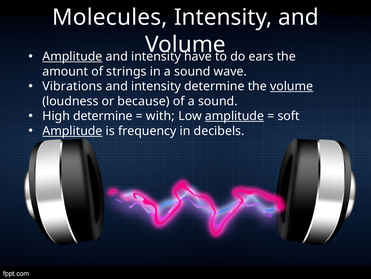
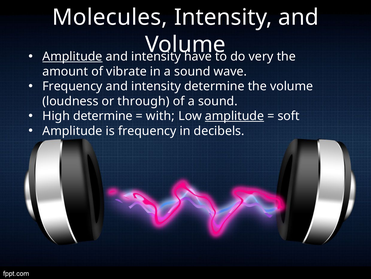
ears: ears -> very (261, 56)
strings: strings -> vibrate (126, 71)
Vibrations: Vibrations -> Frequency (72, 86)
volume underline: present -> none (292, 86)
because: because -> through (144, 101)
Amplitude underline: present -> none (72, 131)
